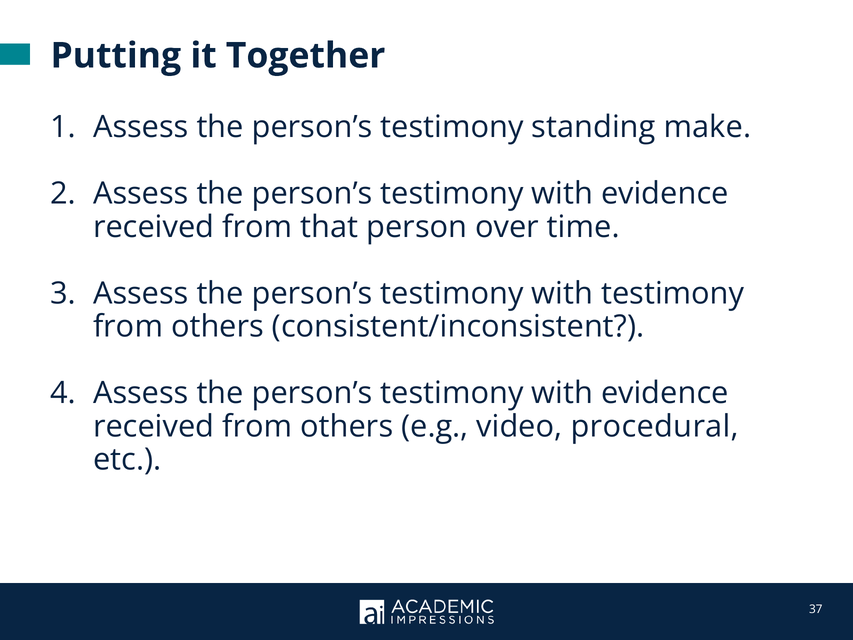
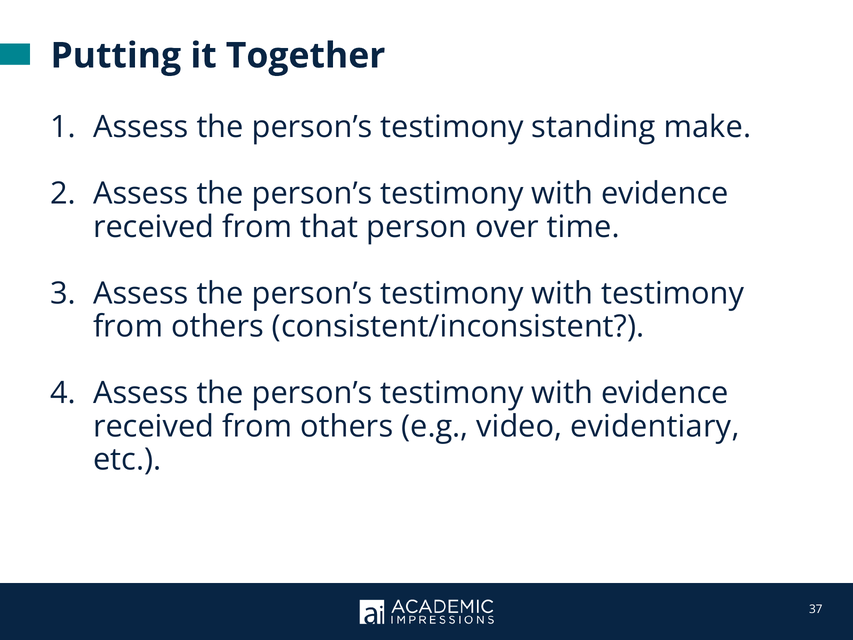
procedural: procedural -> evidentiary (655, 426)
